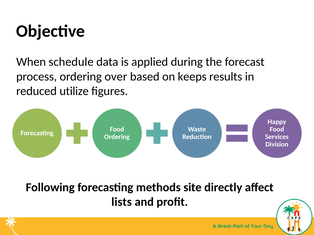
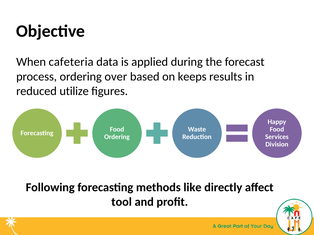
schedule: schedule -> cafeteria (71, 62)
site: site -> like (192, 188)
lists: lists -> tool (122, 202)
